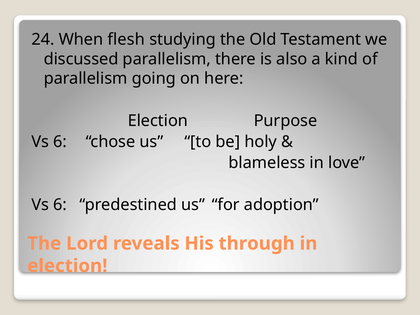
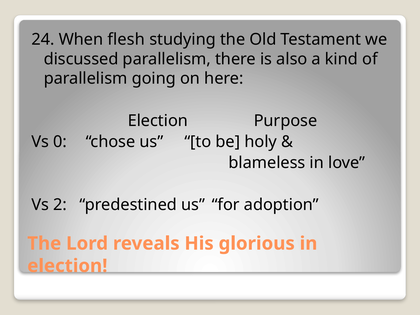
6: 6 -> 0 (60, 142)
6: 6 -> 2 (60, 205)
through: through -> glorious (257, 243)
